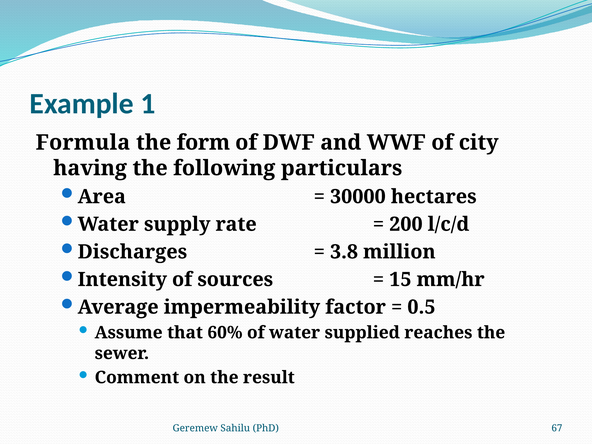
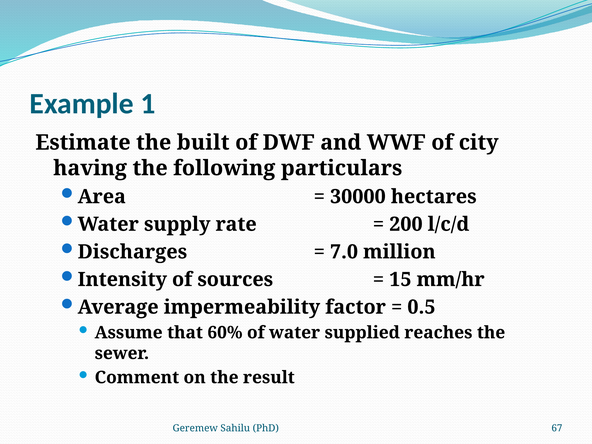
Formula: Formula -> Estimate (83, 143)
form: form -> built (203, 143)
3.8: 3.8 -> 7.0 (344, 252)
